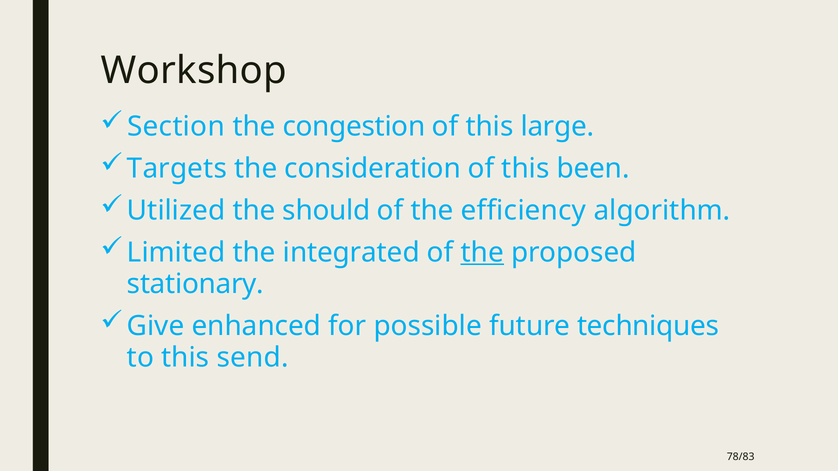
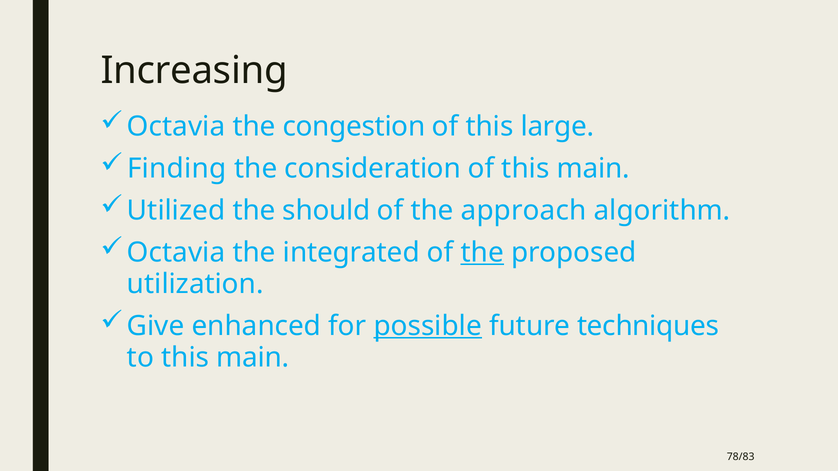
Workshop: Workshop -> Increasing (194, 70)
Section: Section -> Octavia (176, 127)
Targets: Targets -> Finding (177, 169)
of this been: been -> main (593, 169)
efficiency: efficiency -> approach (524, 211)
Limited: Limited -> Octavia (176, 253)
stationary: stationary -> utilization (195, 284)
possible underline: none -> present (428, 326)
to this send: send -> main (253, 358)
